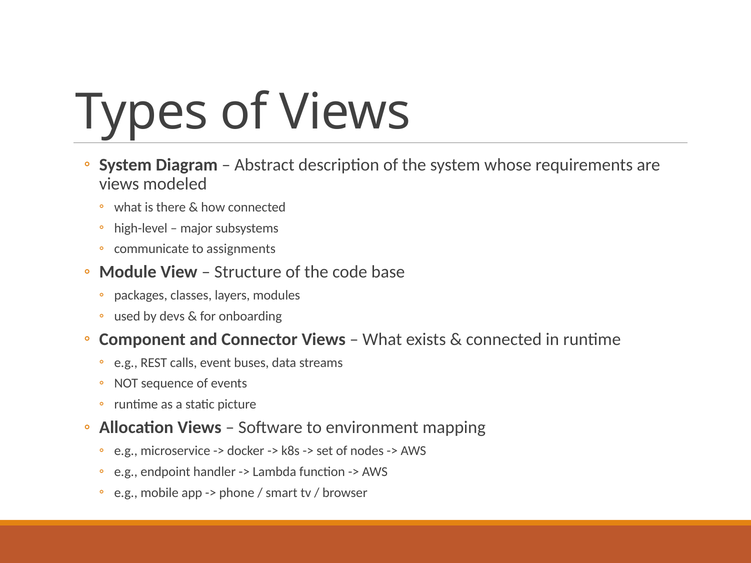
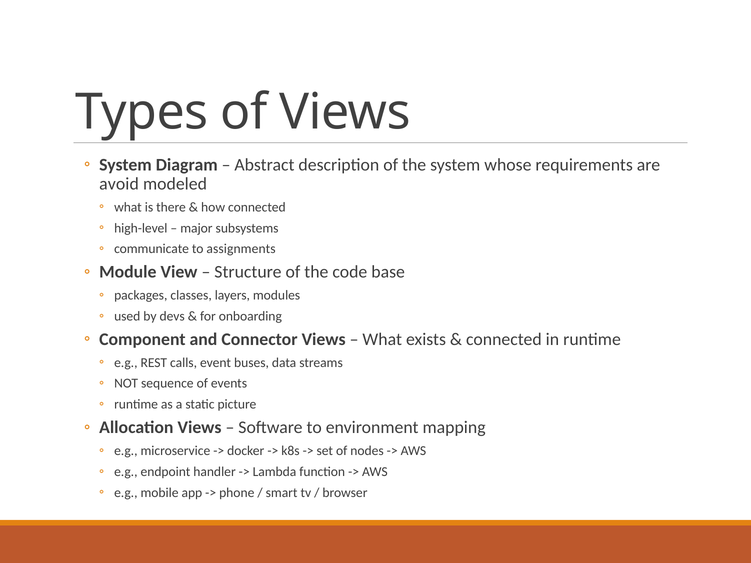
views: views -> avoid (119, 184)
